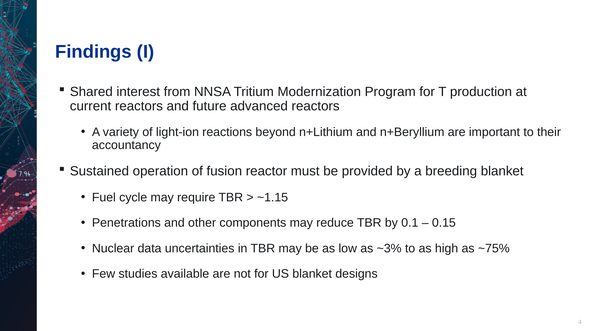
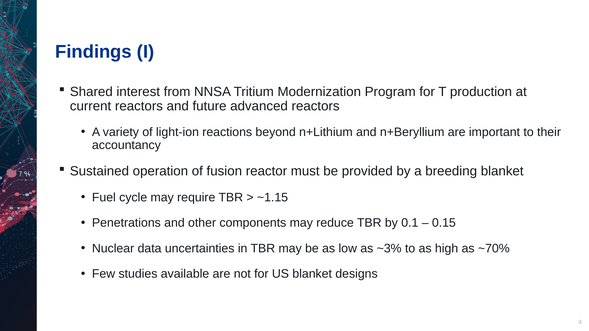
~75%: ~75% -> ~70% (494, 249)
